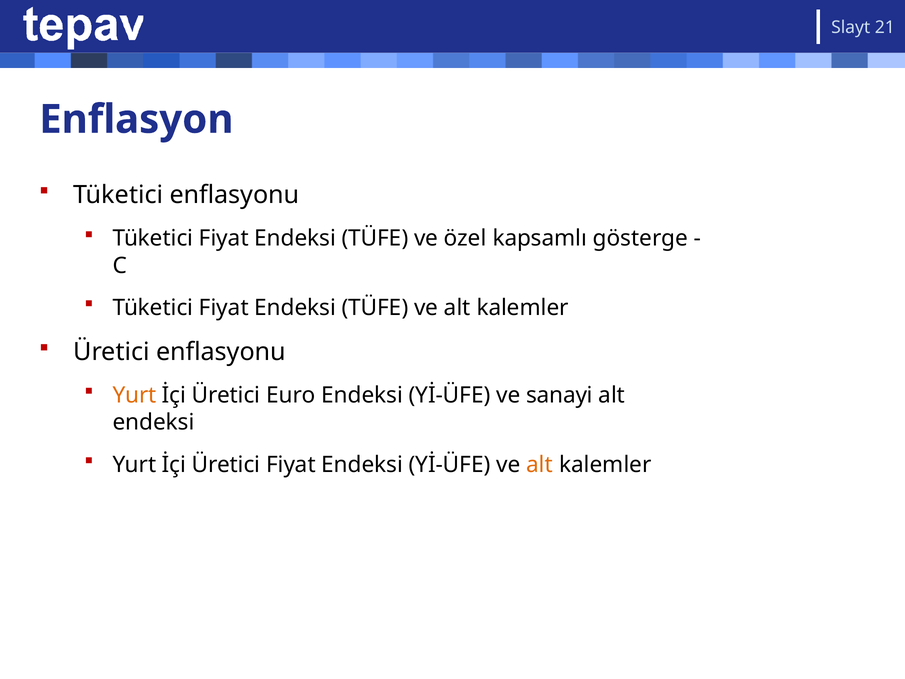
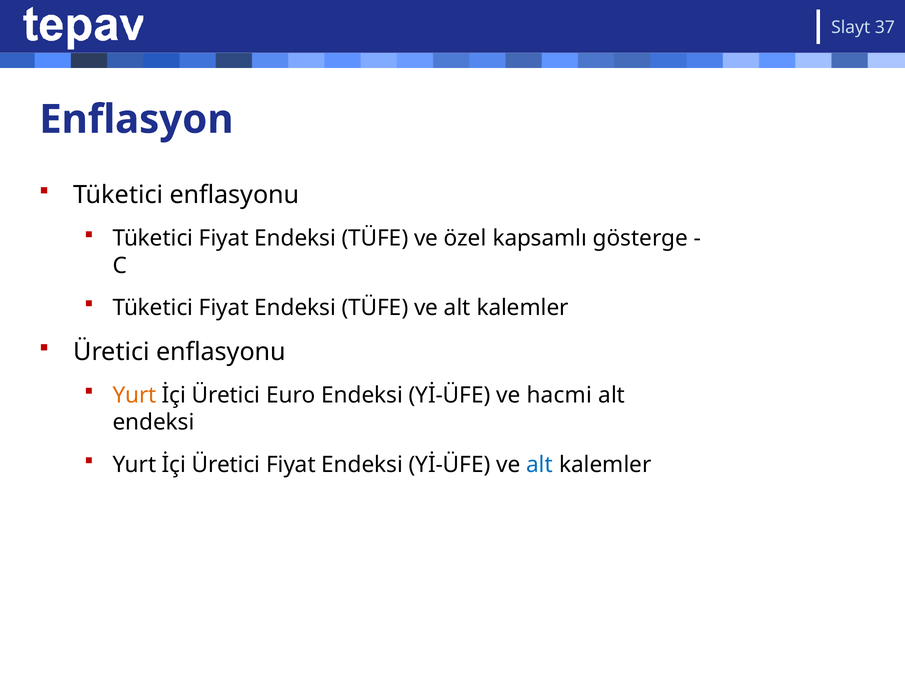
21: 21 -> 37 (885, 28)
sanayi: sanayi -> hacmi (559, 395)
alt colour: orange -> blue (540, 465)
